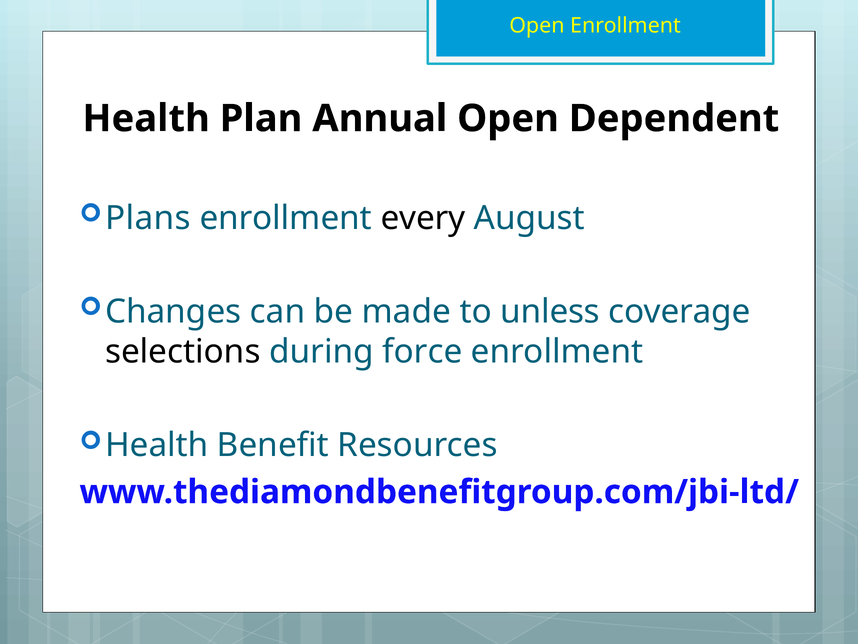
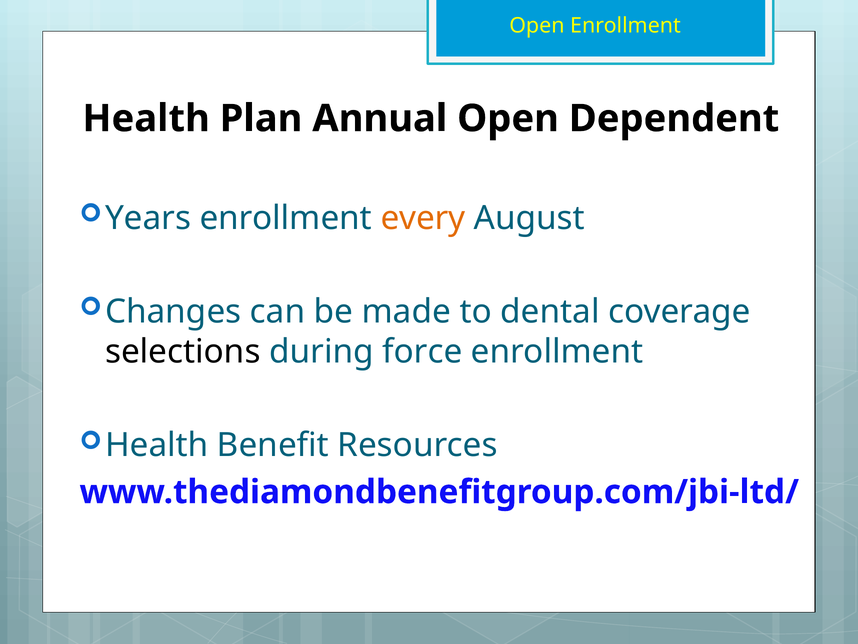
Plans: Plans -> Years (148, 218)
every colour: black -> orange (423, 218)
unless: unless -> dental (550, 311)
